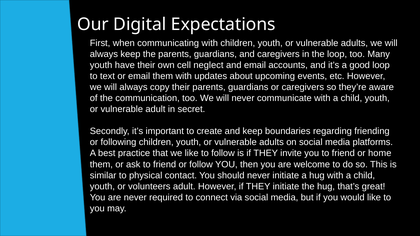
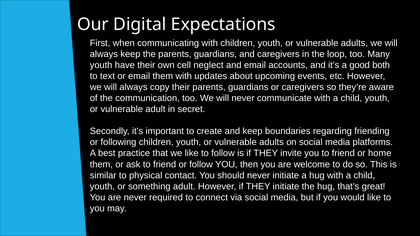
good loop: loop -> both (381, 65)
volunteers: volunteers -> something (149, 187)
